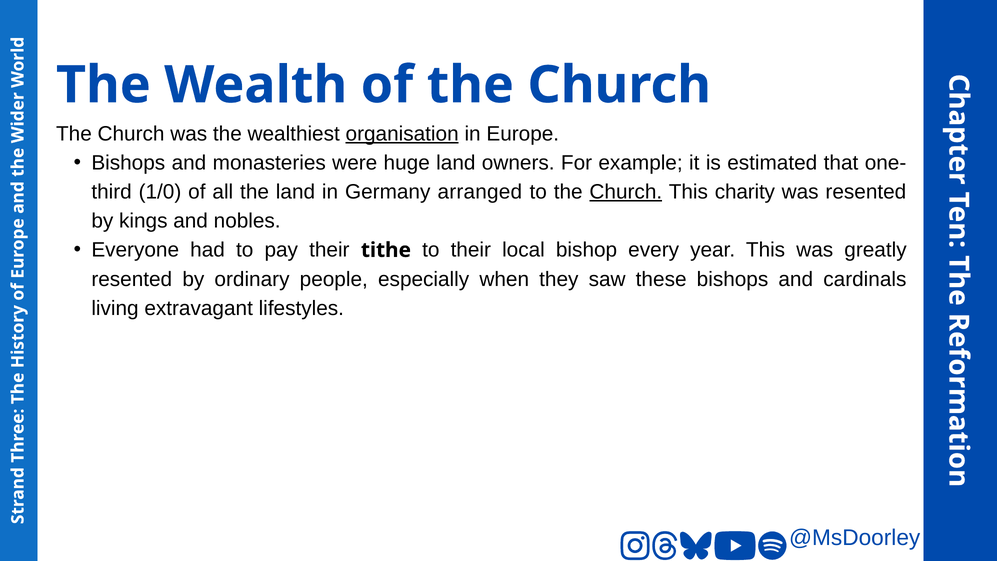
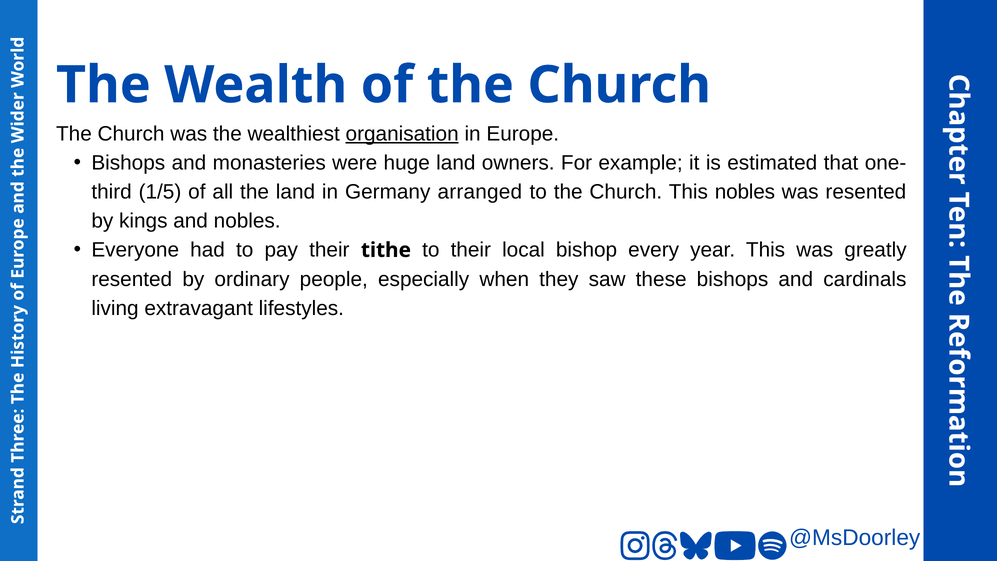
1/0: 1/0 -> 1/5 (160, 192)
Church underline: present -> none (626, 192)
This charity: charity -> nobles (745, 192)
